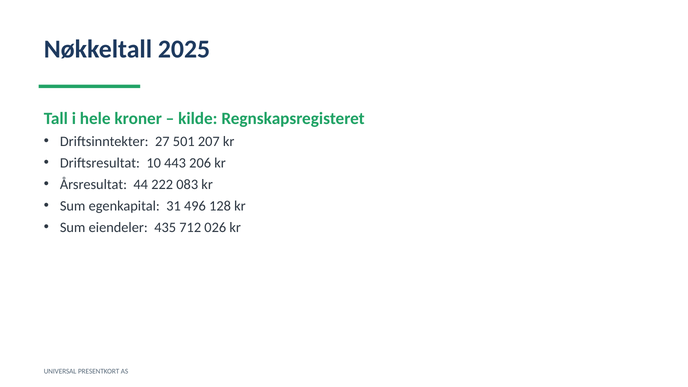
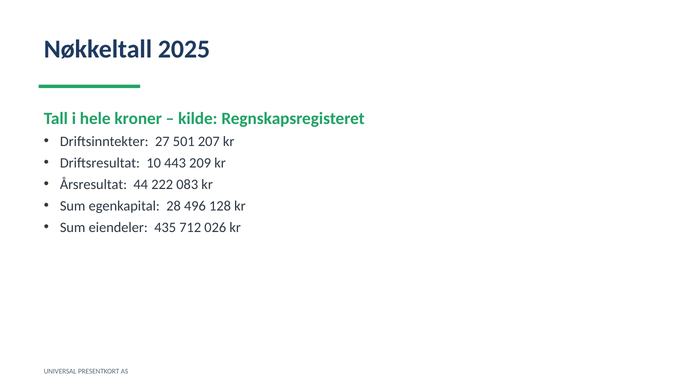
206: 206 -> 209 (200, 163)
31: 31 -> 28 (174, 206)
